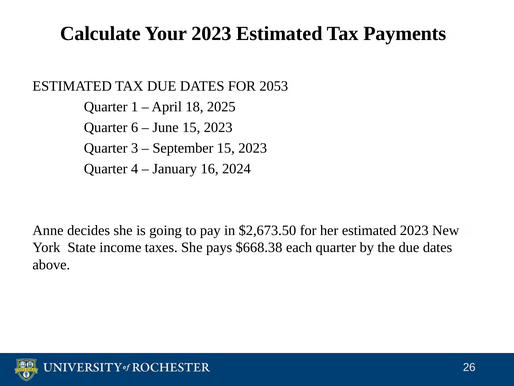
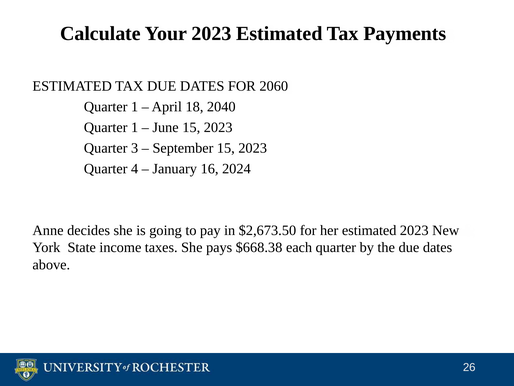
2053: 2053 -> 2060 (274, 86)
2025: 2025 -> 2040 (221, 107)
6: 6 -> 1 (135, 127)
